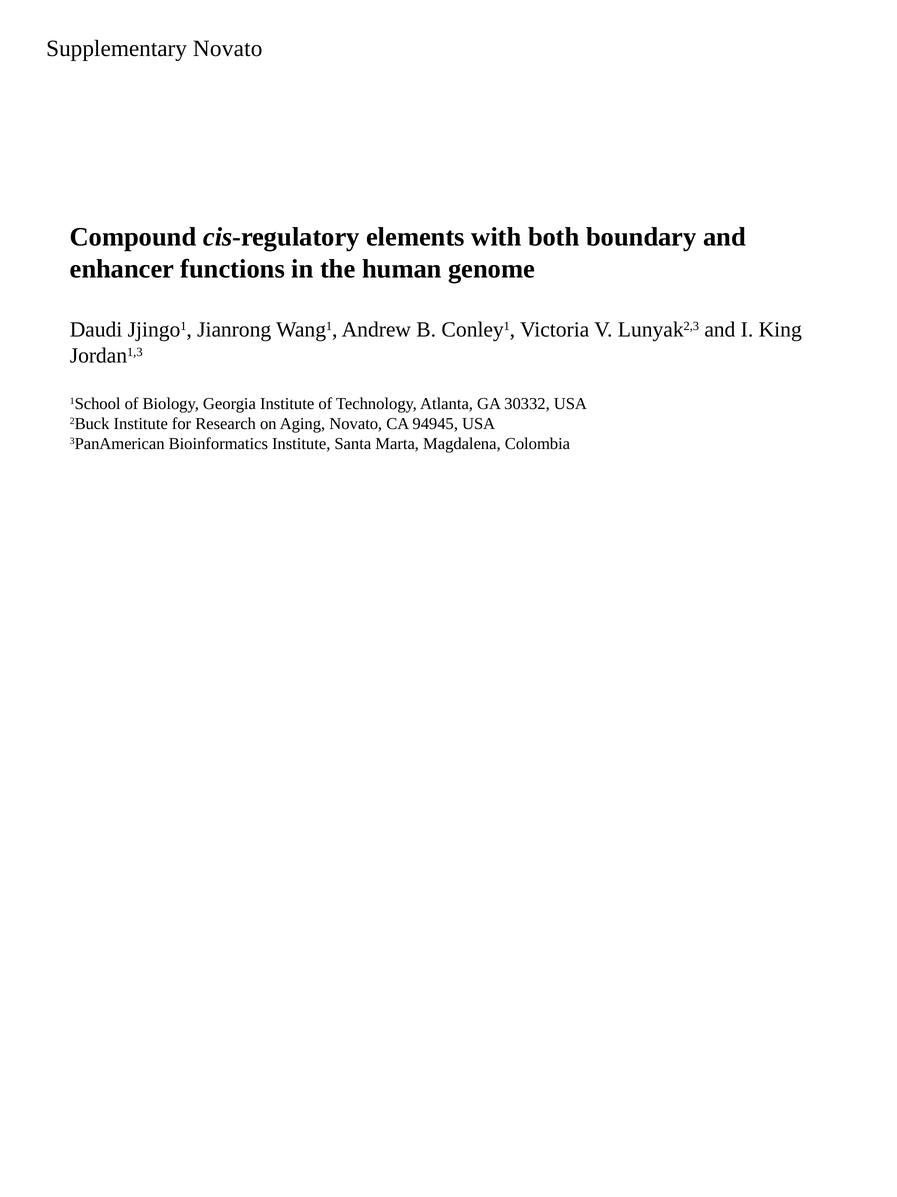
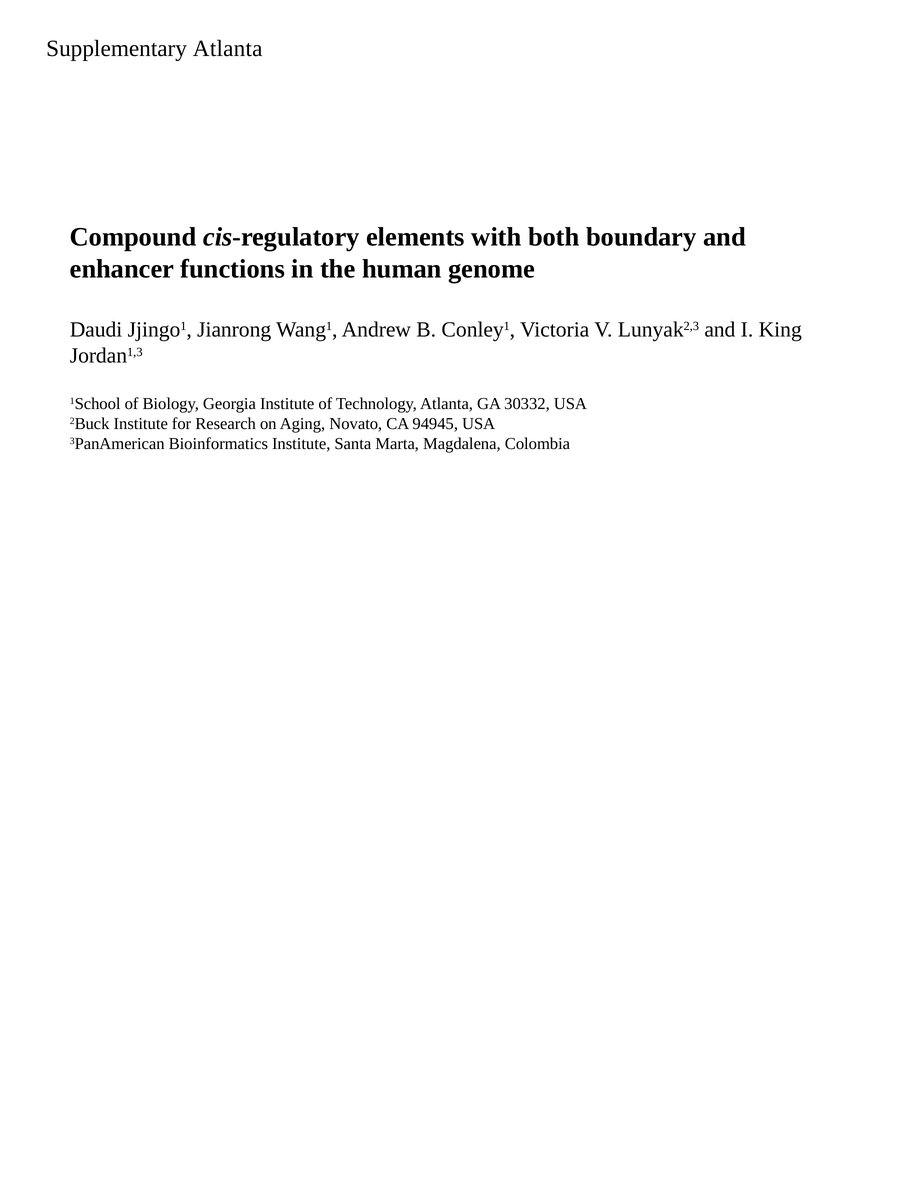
Supplementary Novato: Novato -> Atlanta (228, 48)
